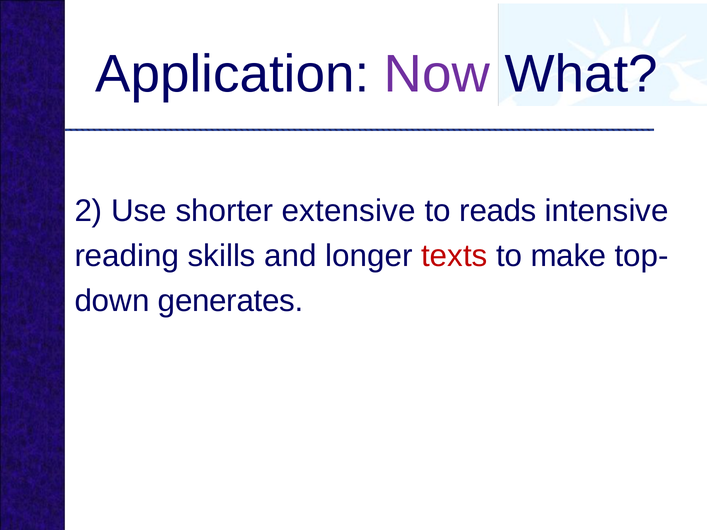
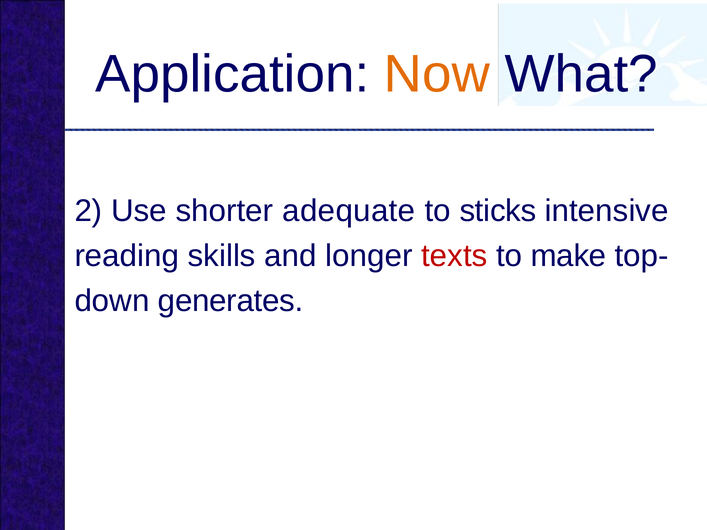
Now colour: purple -> orange (437, 74)
extensive: extensive -> adequate (349, 211)
reads: reads -> sticks (498, 211)
